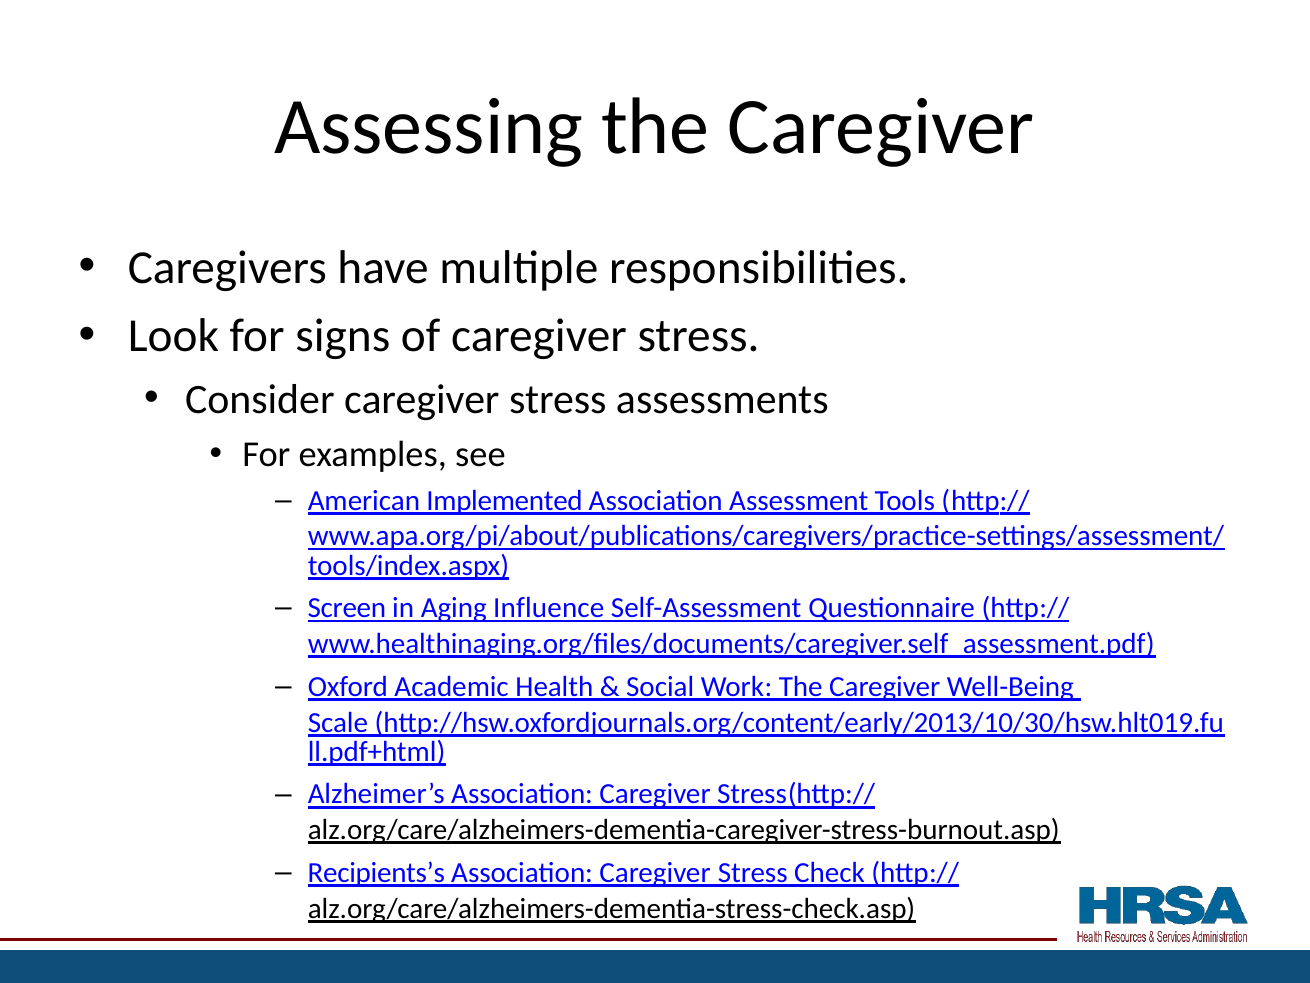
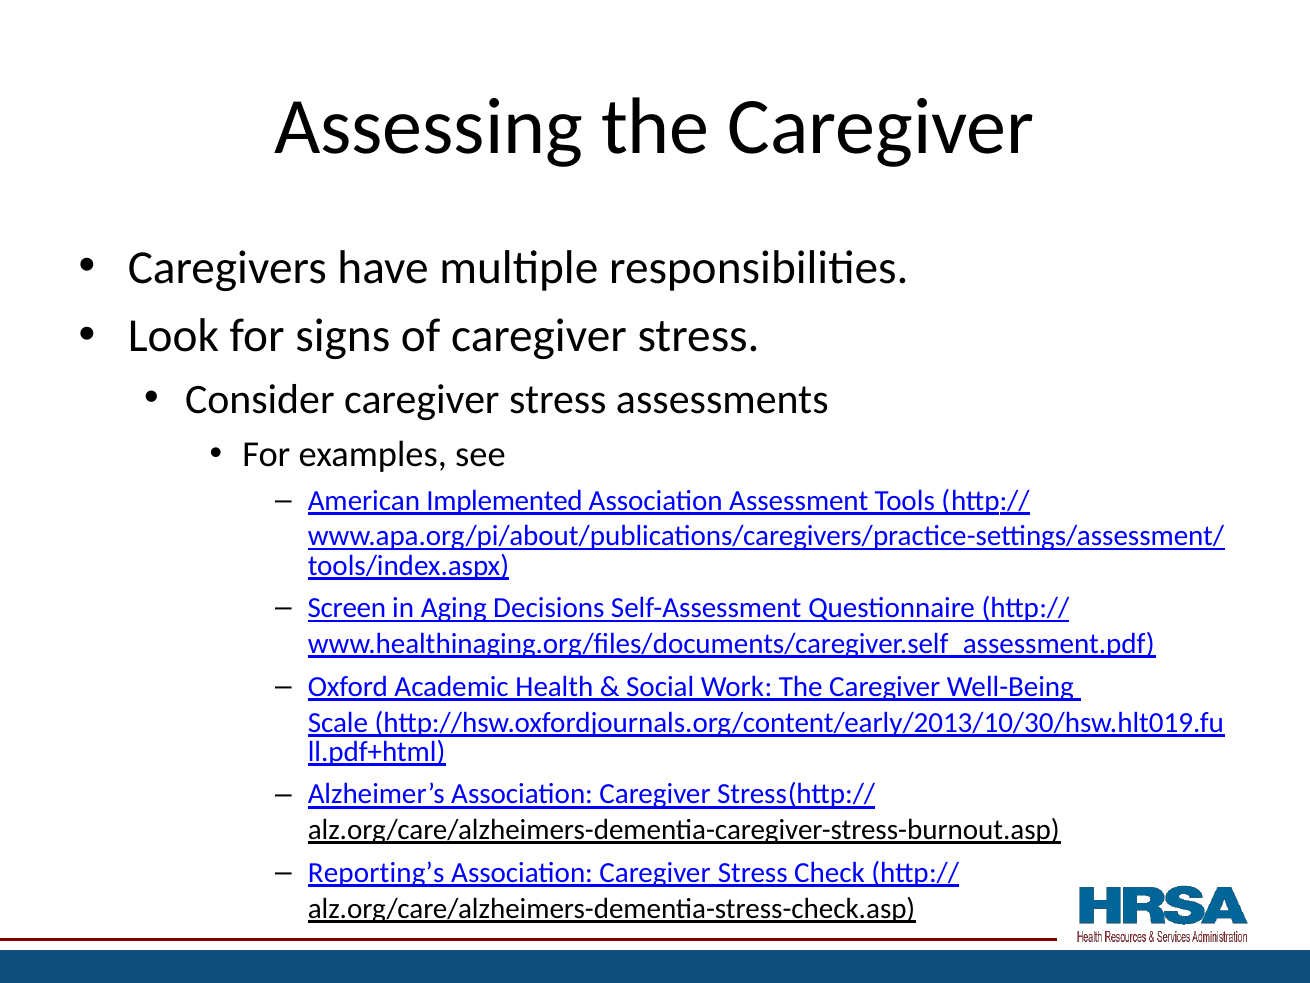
Influence: Influence -> Decisions (549, 608)
Recipients’s: Recipients’s -> Reporting’s (376, 872)
